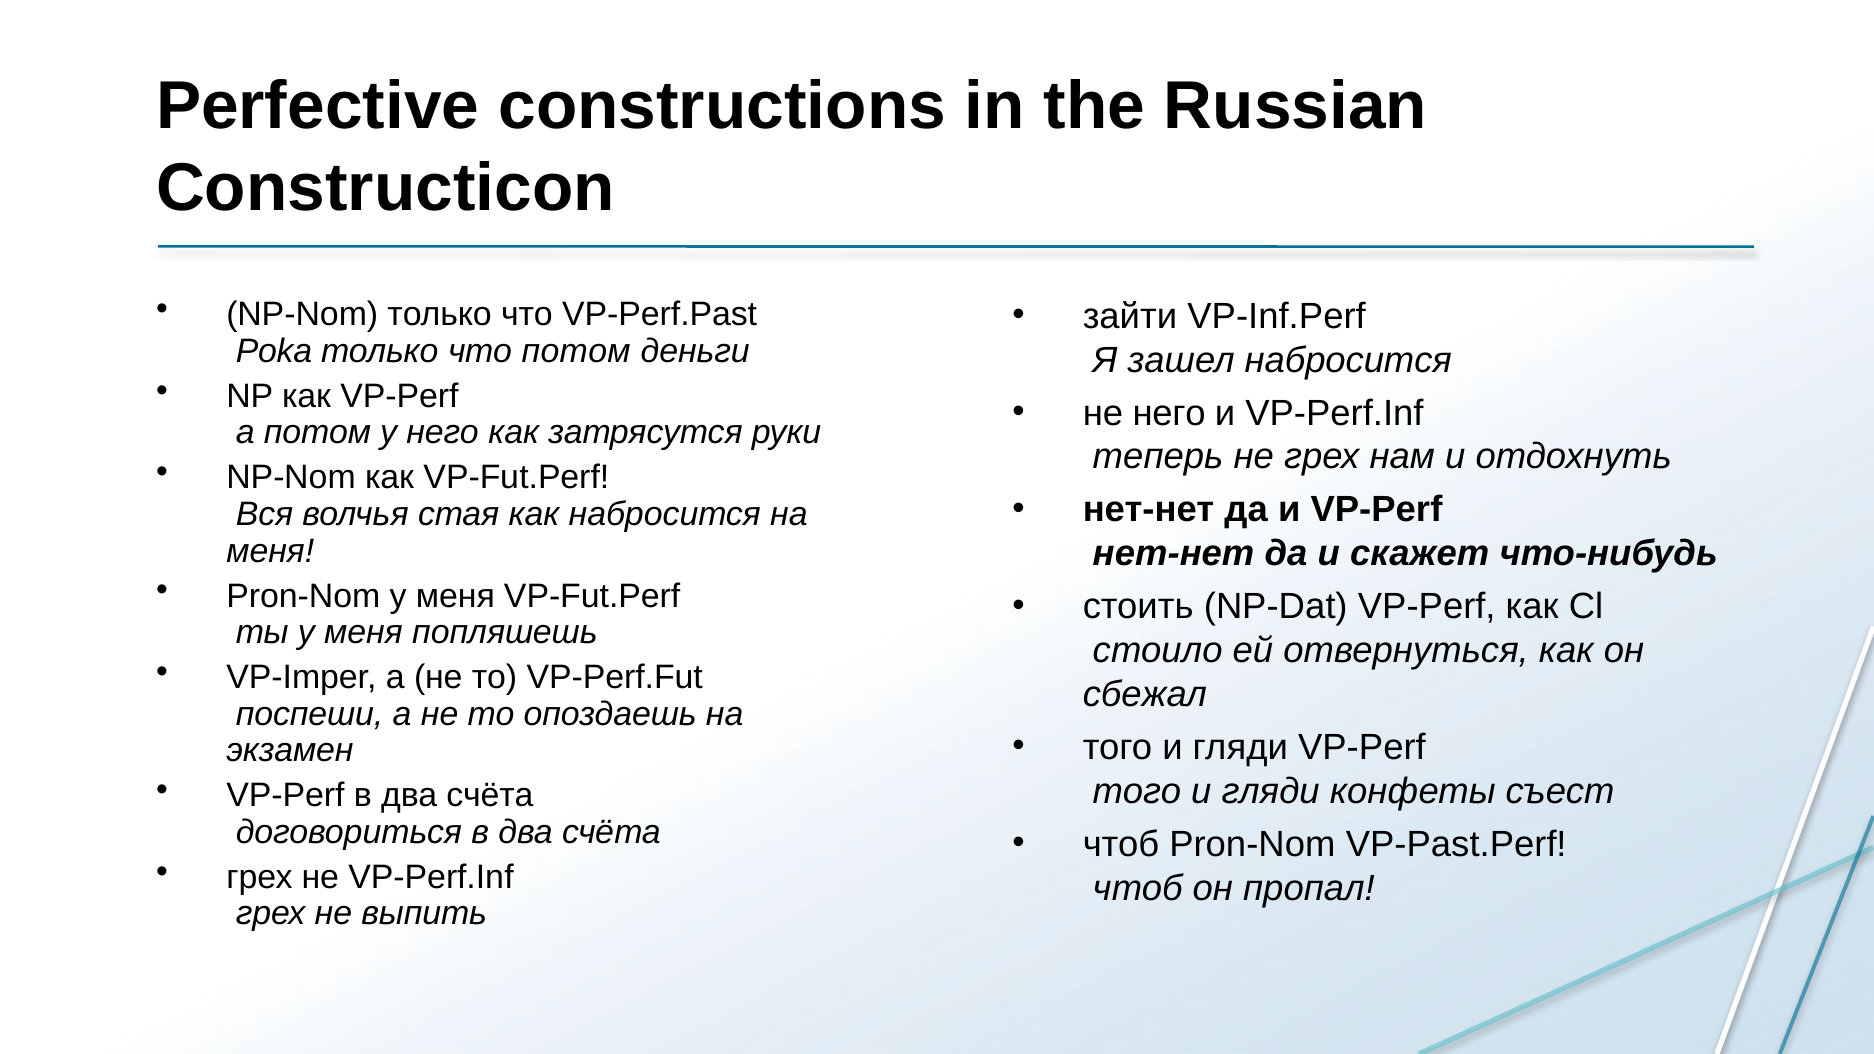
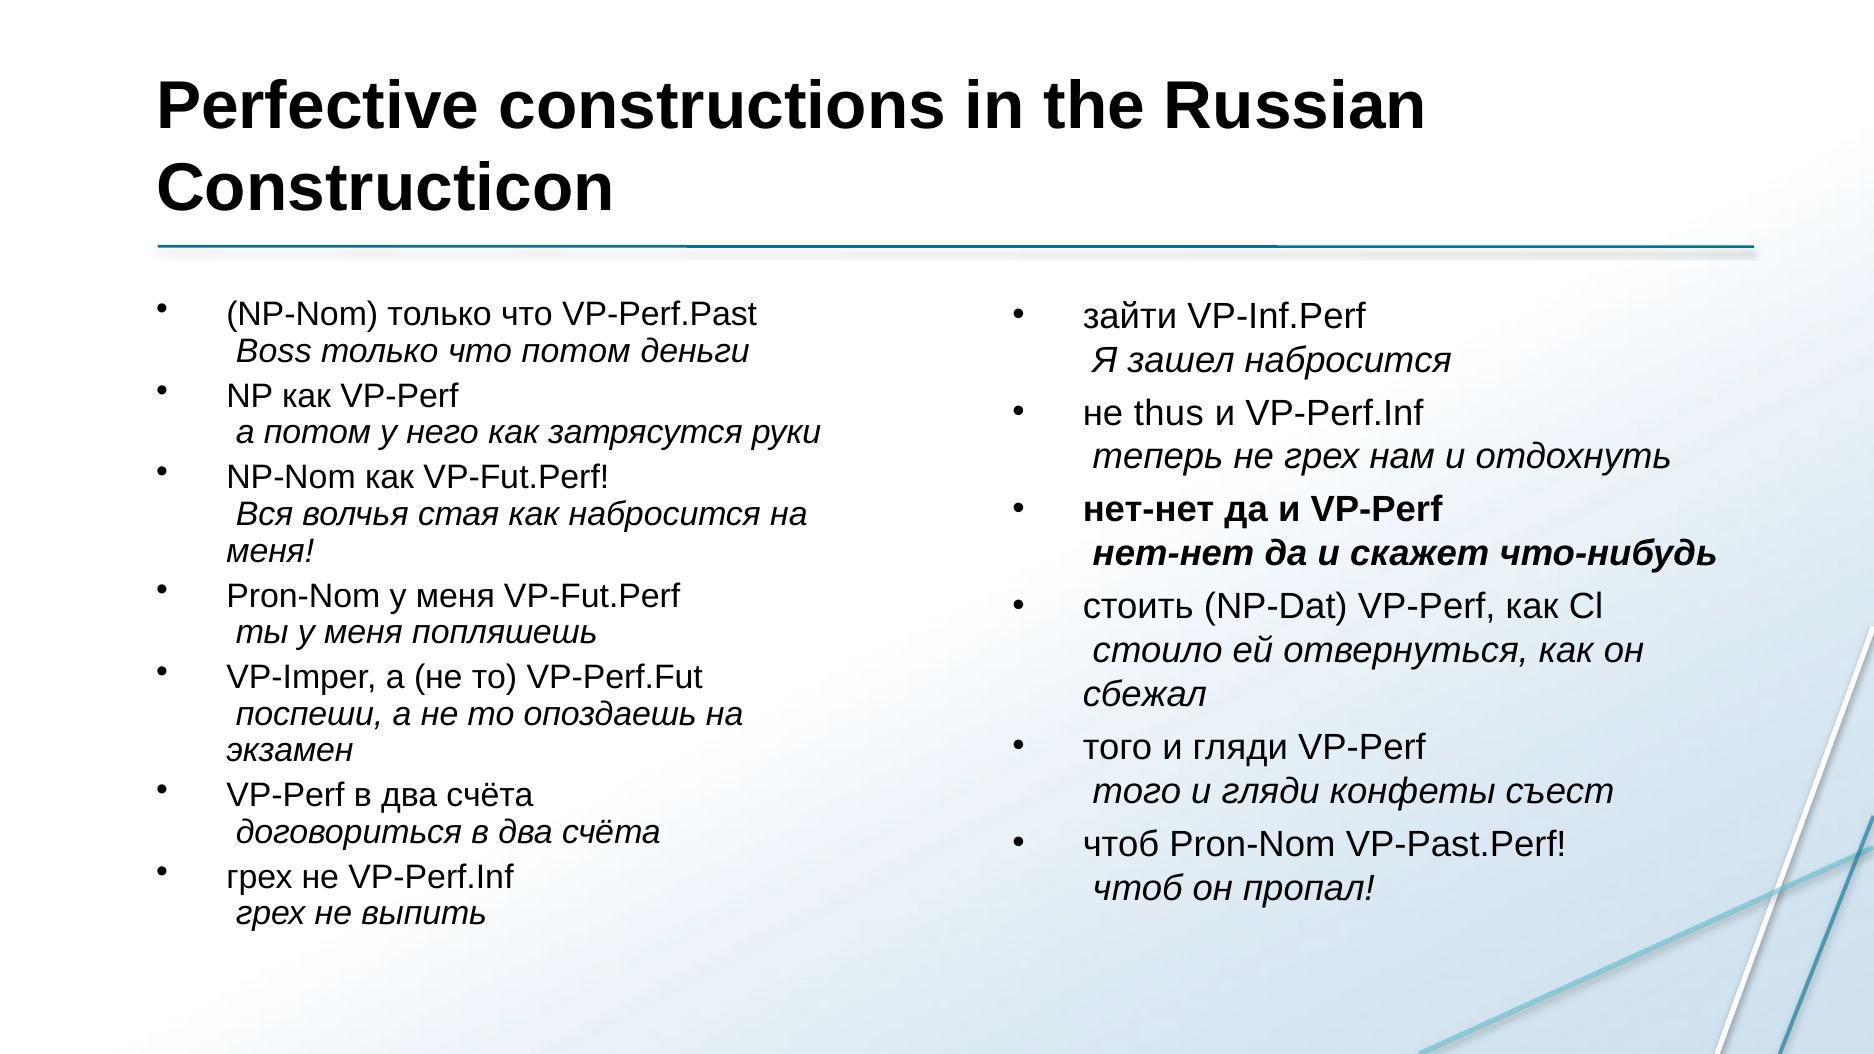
Poka: Poka -> Boss (274, 351)
не него: него -> thus (1169, 413)
